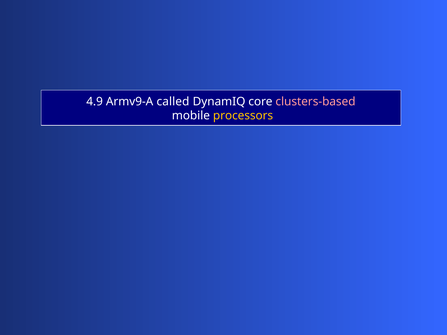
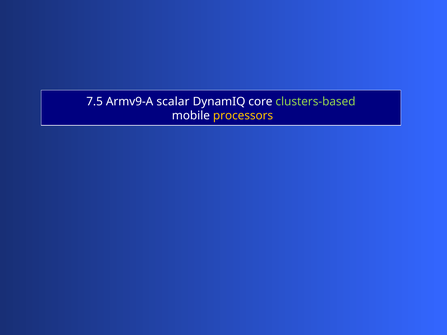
4.9: 4.9 -> 7.5 (95, 102)
called: called -> scalar (173, 102)
clusters-based colour: pink -> light green (315, 102)
